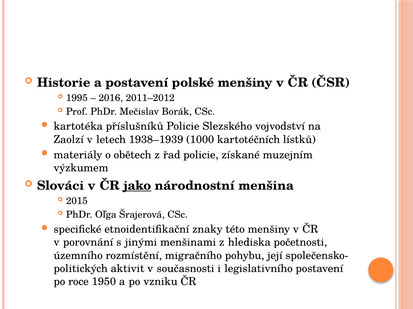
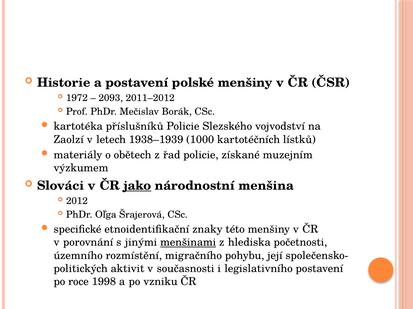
1995: 1995 -> 1972 (77, 98)
2016: 2016 -> 2093 (111, 98)
2015: 2015 -> 2012 (77, 201)
menšinami underline: none -> present (188, 243)
1950: 1950 -> 1998 (104, 282)
